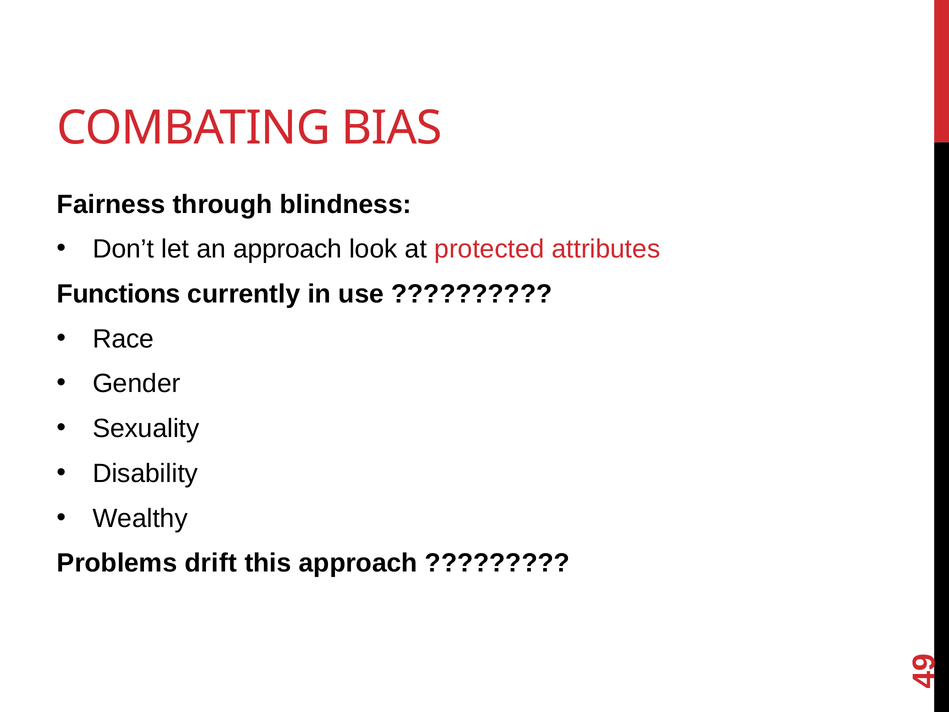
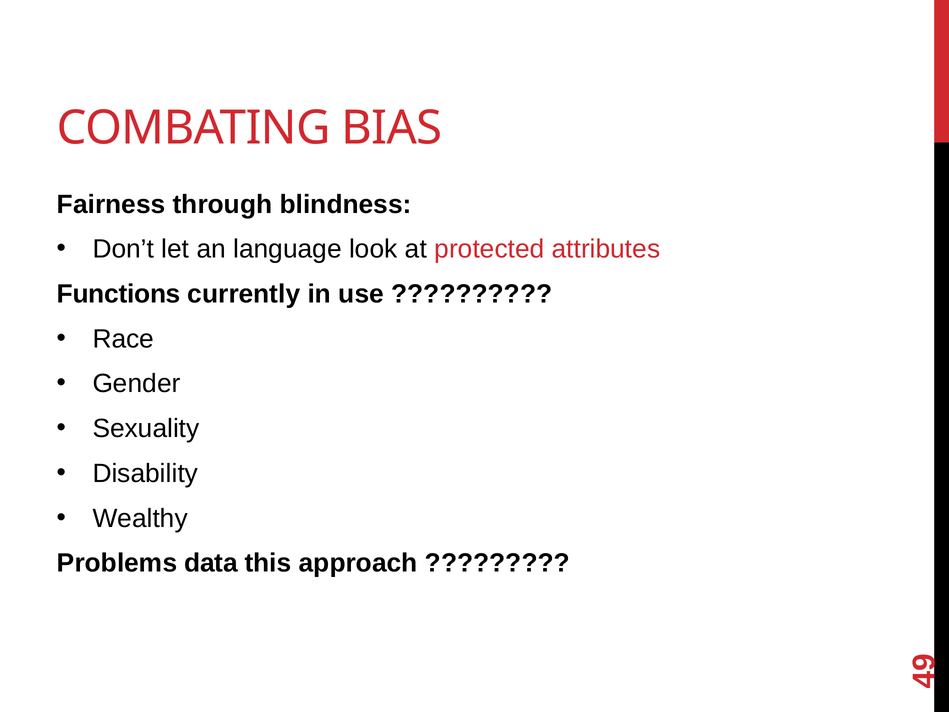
an approach: approach -> language (288, 249)
drift: drift -> data (211, 563)
